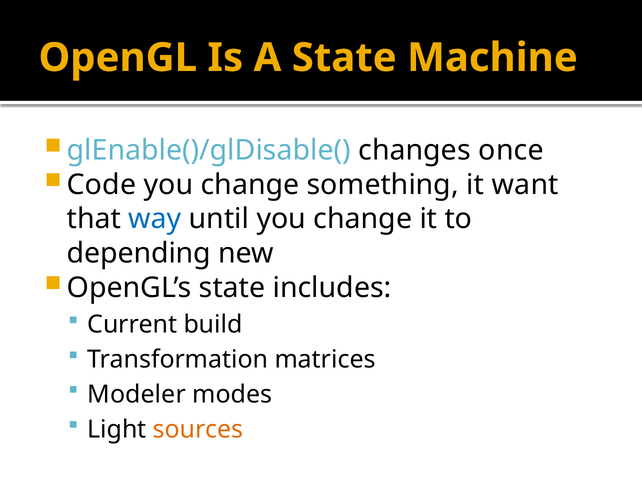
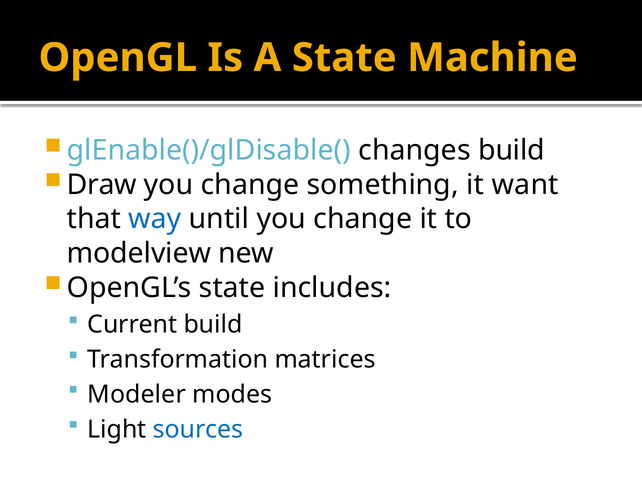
changes once: once -> build (511, 150)
Code: Code -> Draw (102, 184)
depending: depending -> modelview (139, 253)
sources colour: orange -> blue (198, 429)
